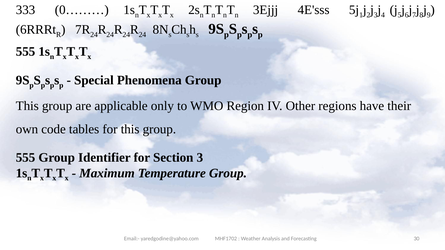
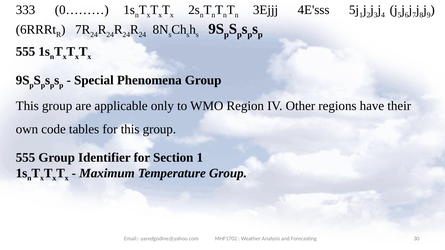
Section 3: 3 -> 1 (200, 158)
